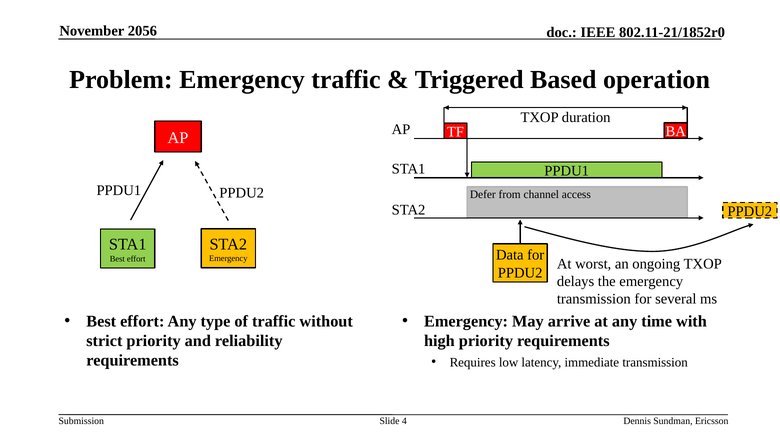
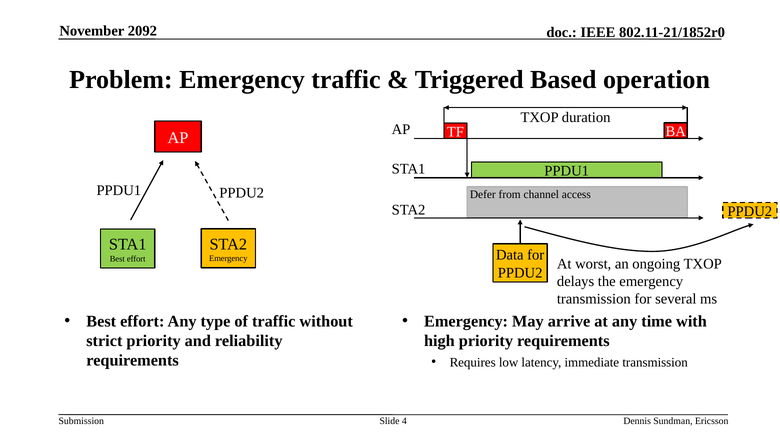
2056: 2056 -> 2092 (142, 31)
